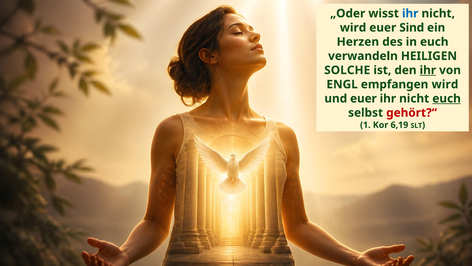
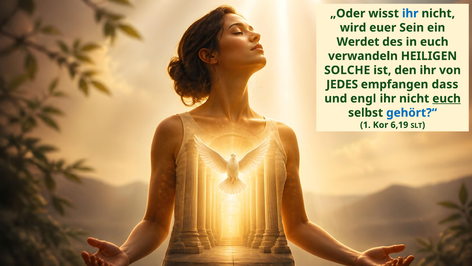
Sind: Sind -> Sein (412, 28)
Herzen: Herzen -> Werdet (358, 42)
ihr underline: present -> none (428, 70)
ENGL: ENGL -> JEDES (342, 84)
empfangen wird: wird -> dass (445, 84)
und euer: euer -> engl (363, 98)
gehört?“ colour: red -> blue (412, 113)
